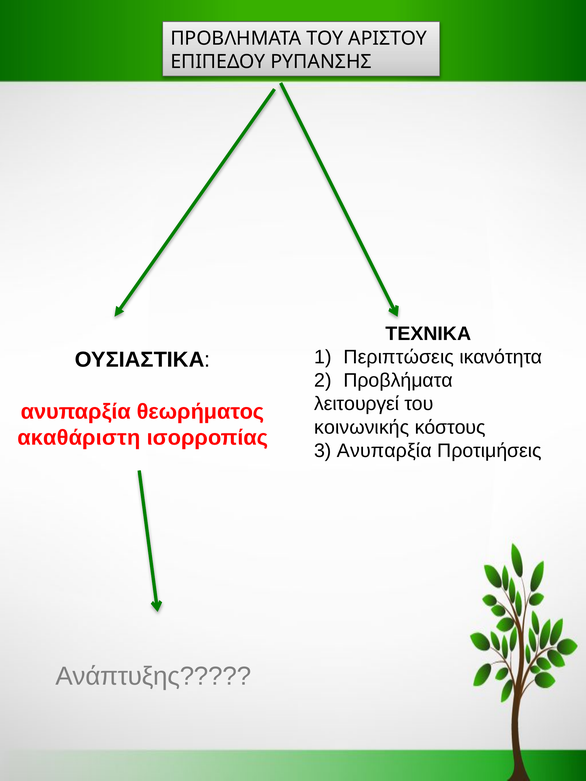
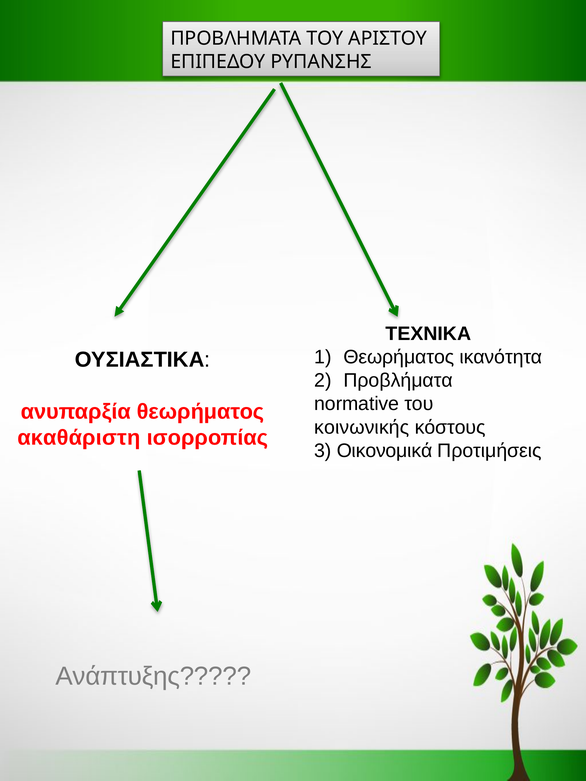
Περιπτώσεις: Περιπτώσεις -> Θεωρήματος (399, 357)
λειτουργεί: λειτουργεί -> normative (357, 404)
3 Ανυπαρξία: Ανυπαρξία -> Οικονομικά (384, 451)
